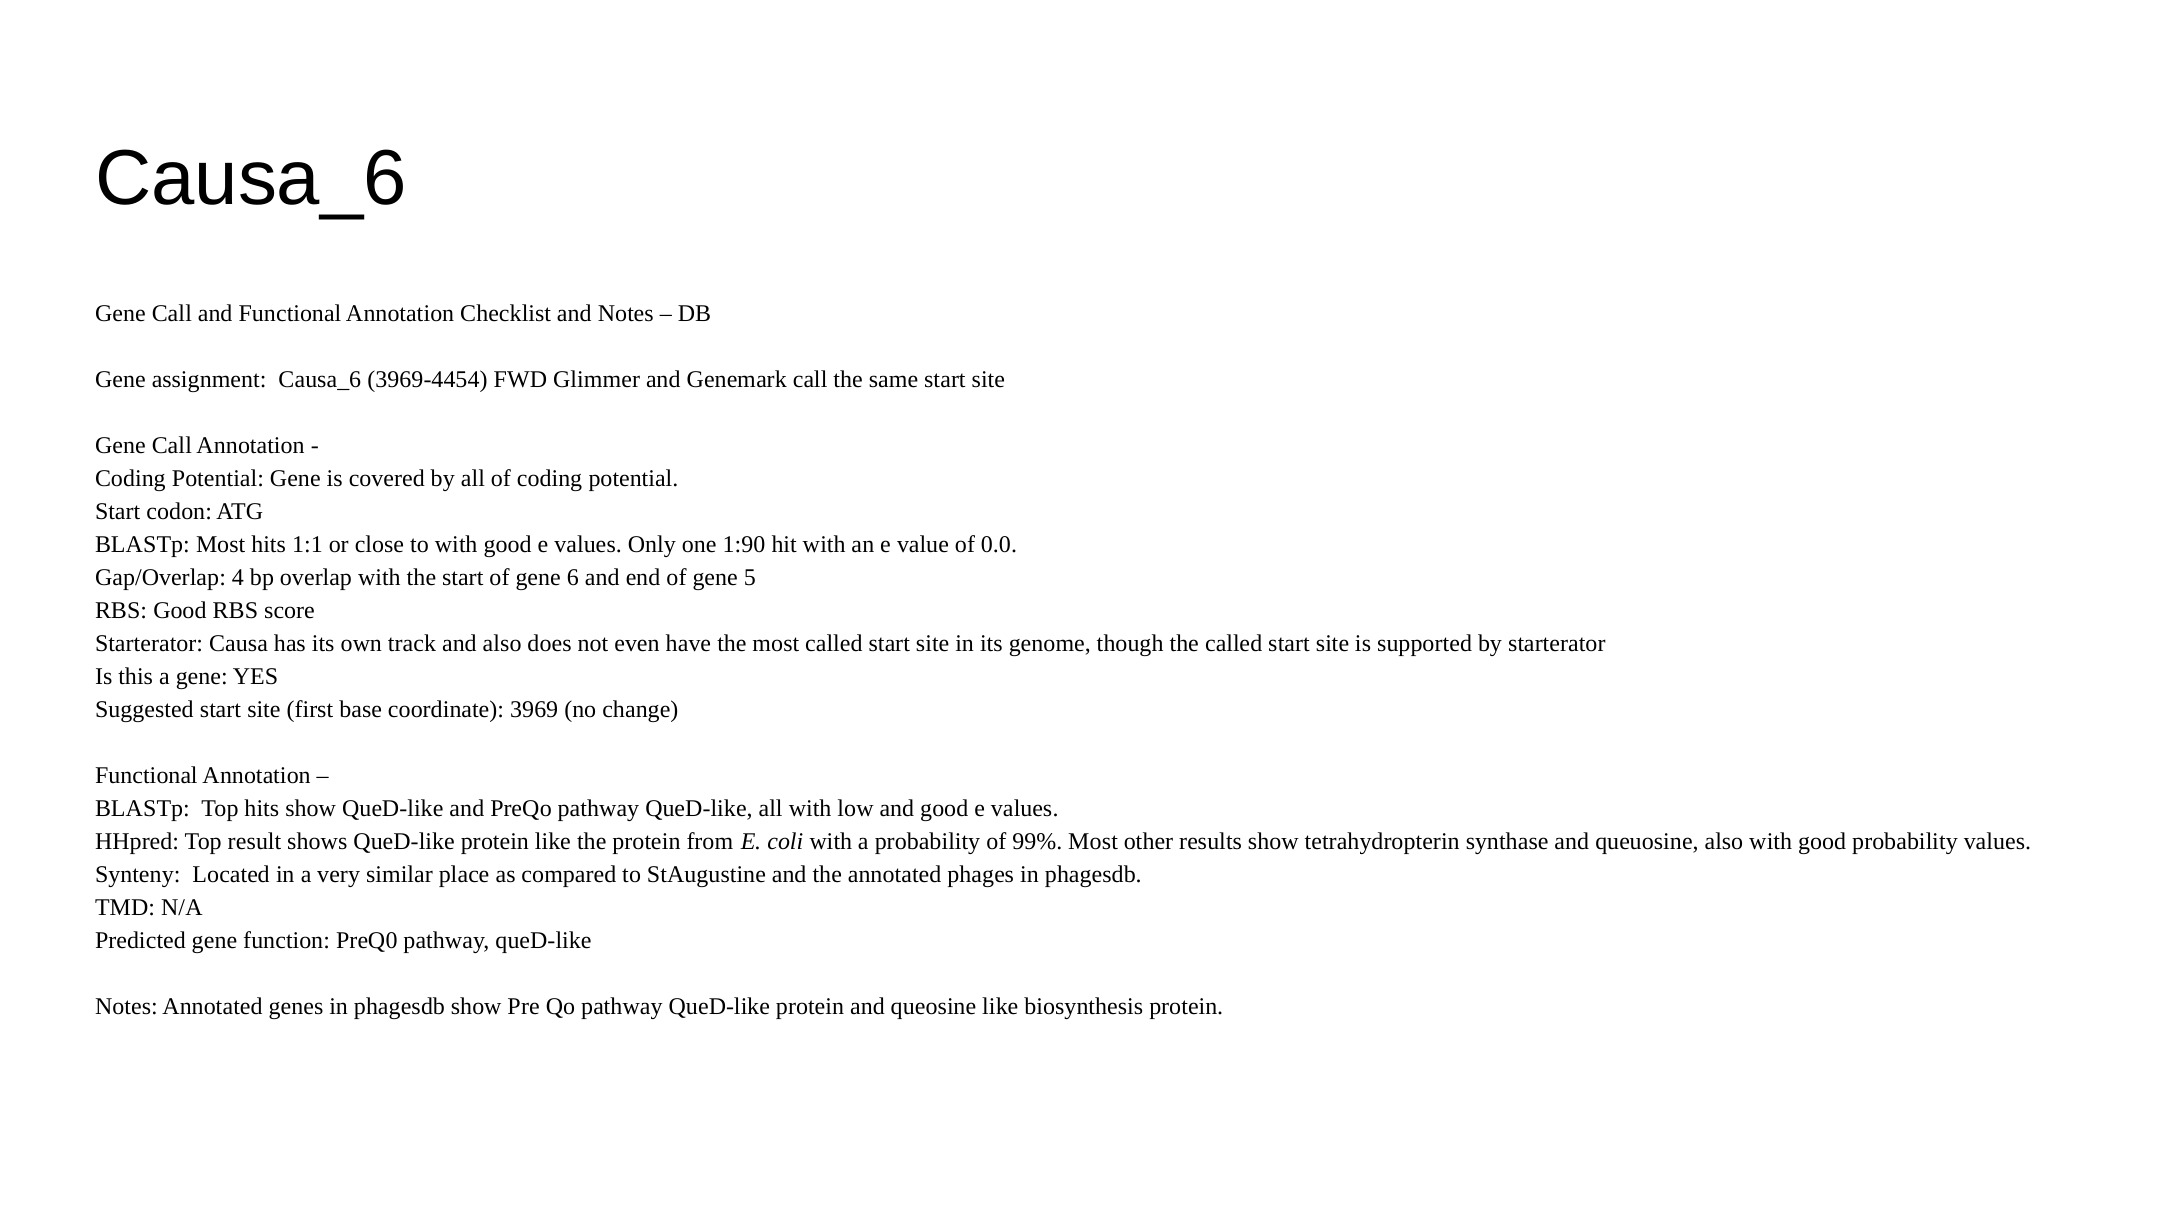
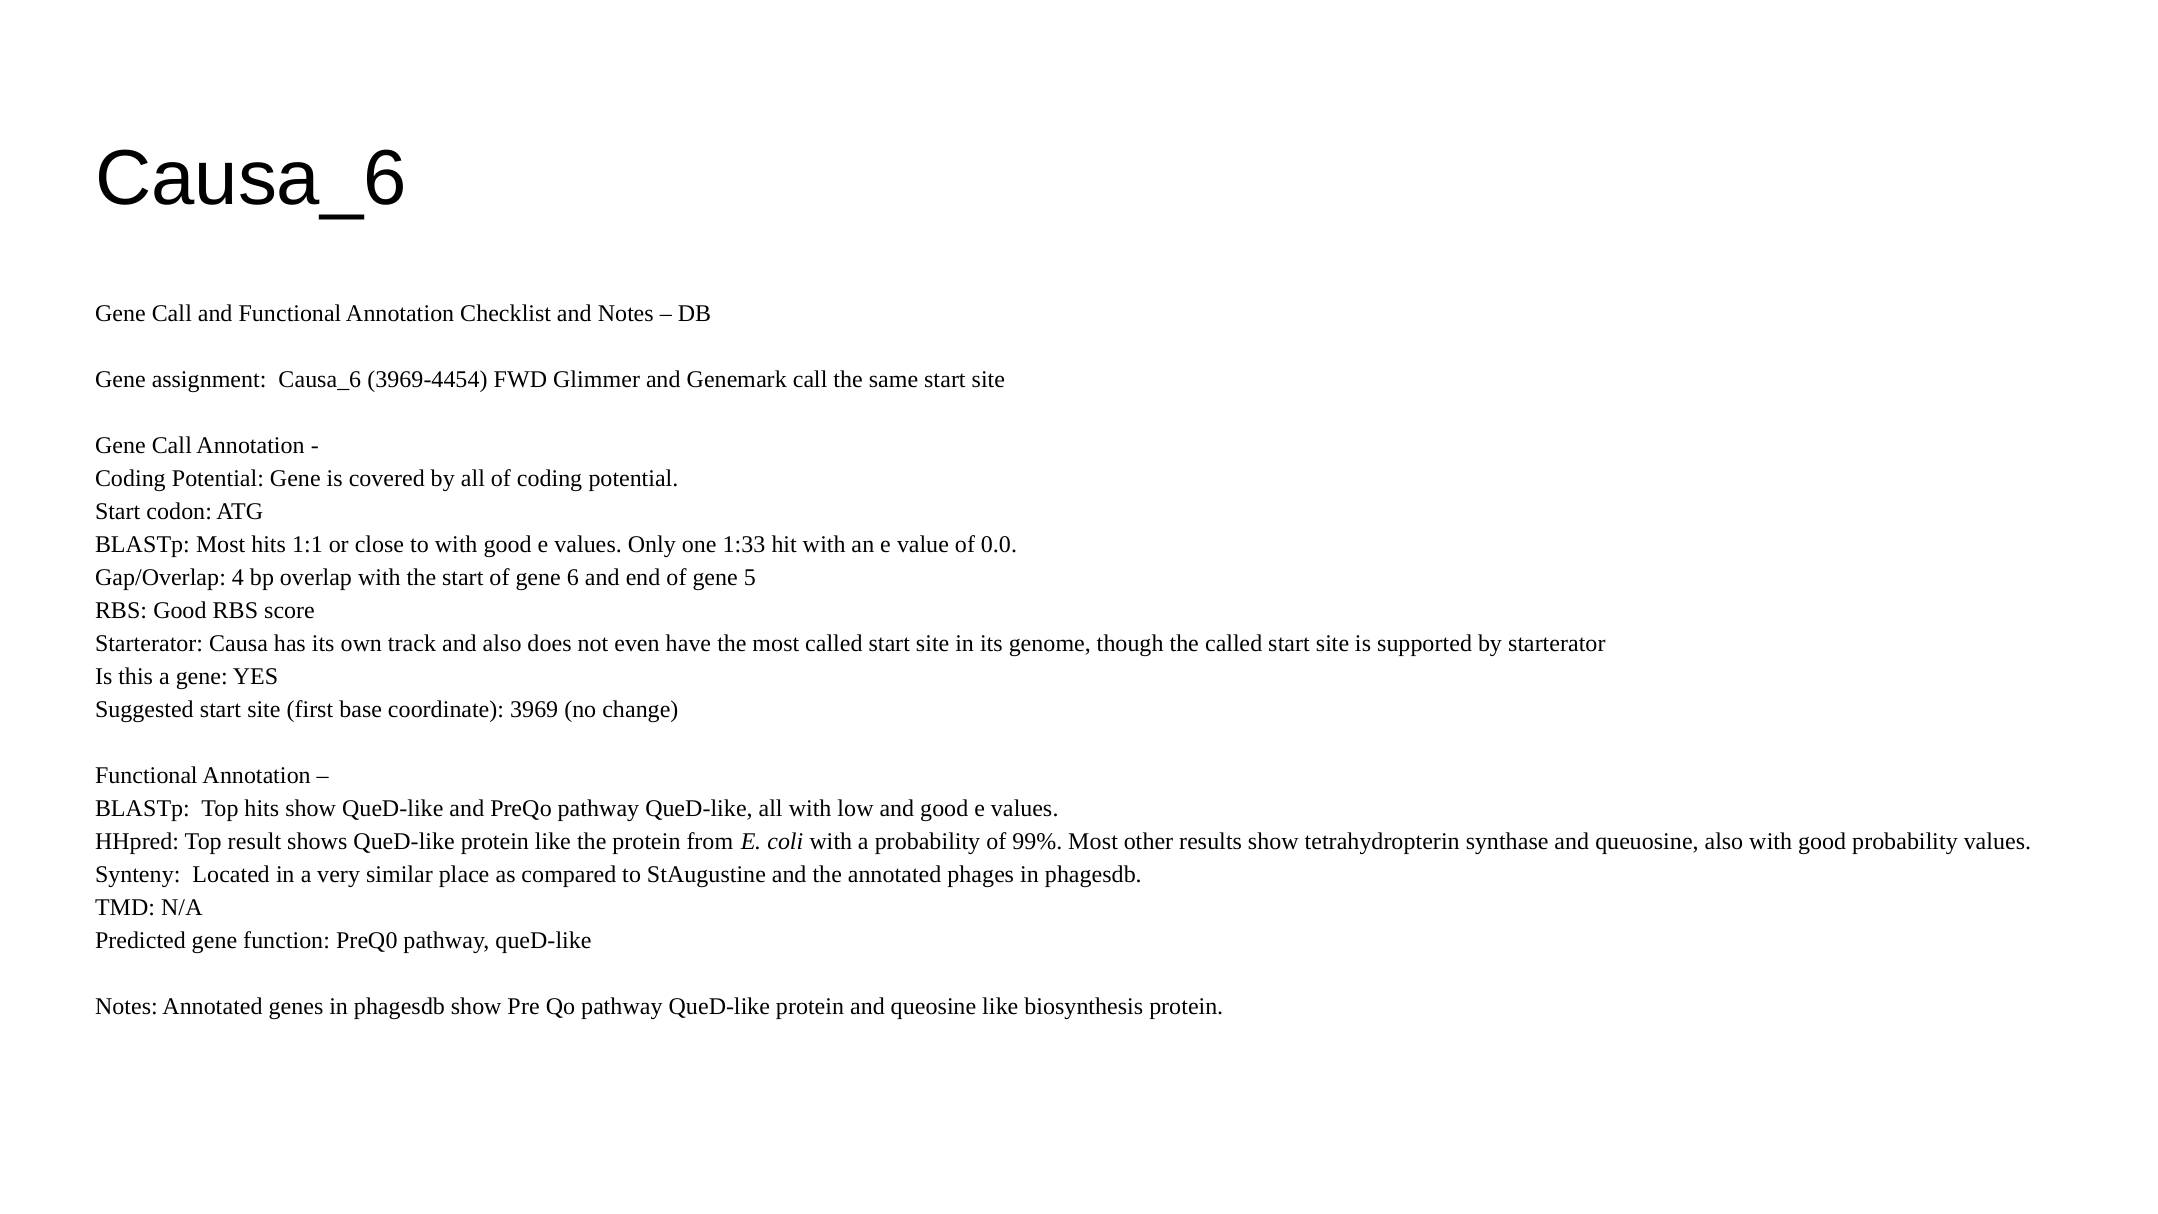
1:90: 1:90 -> 1:33 (744, 545)
